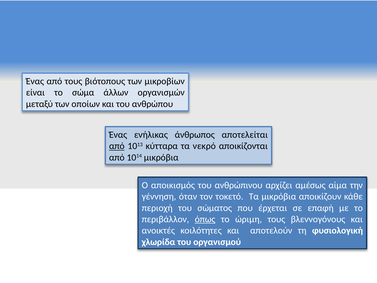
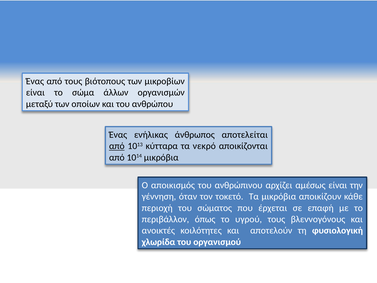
αμέσως αίμα: αίμα -> είναι (338, 185)
όπως underline: present -> none (205, 219)
ώριμη: ώριμη -> υγρού (249, 219)
